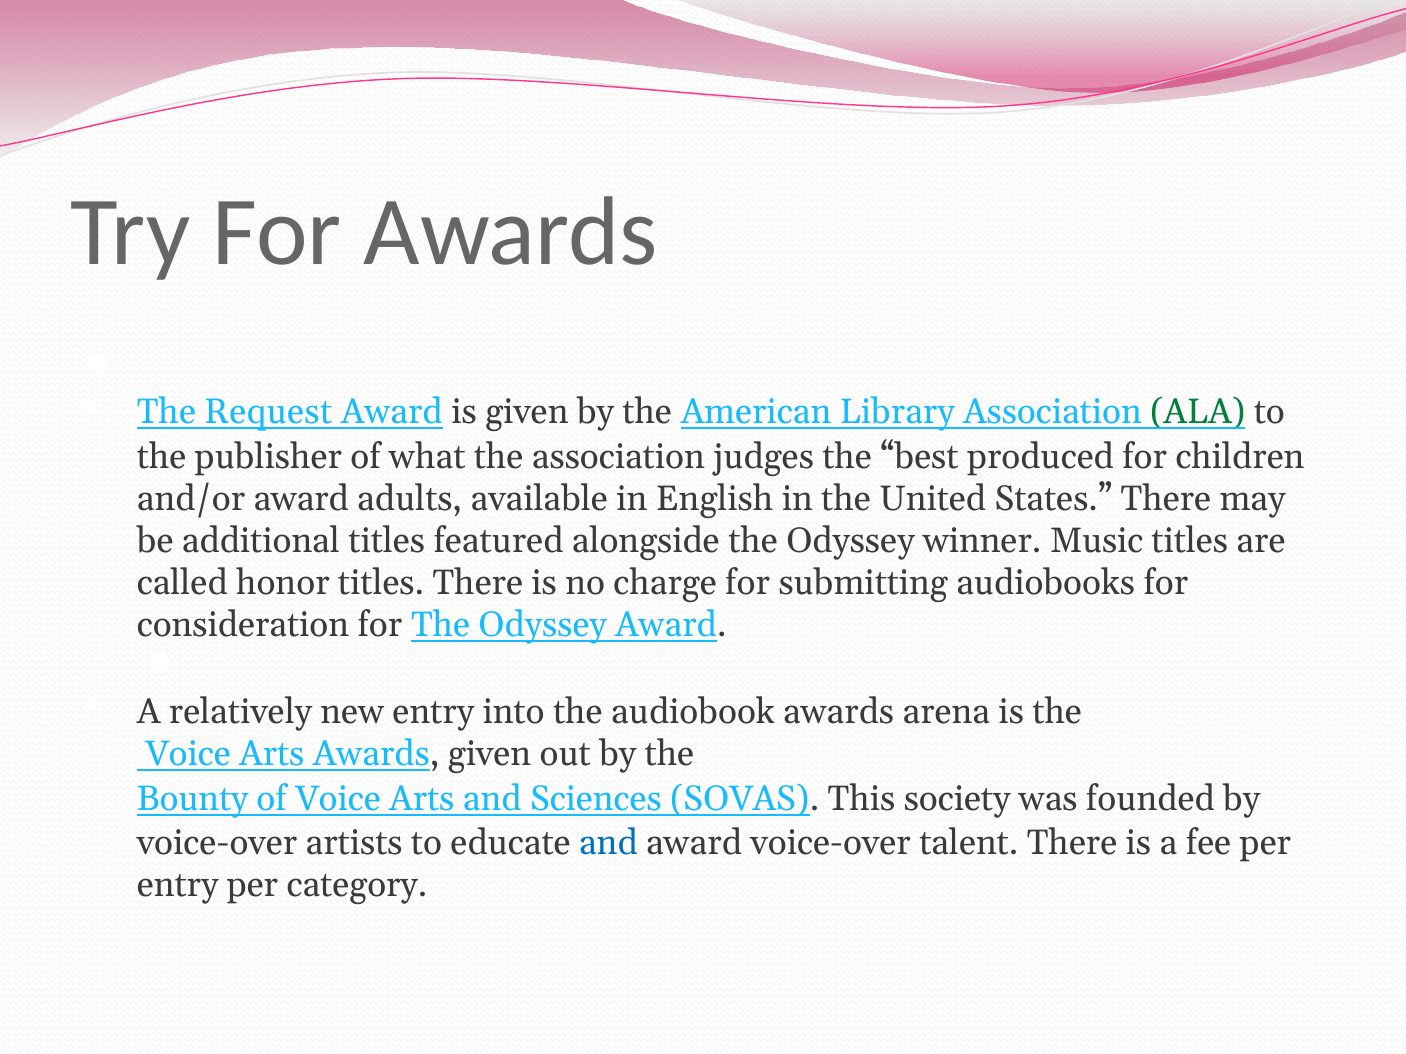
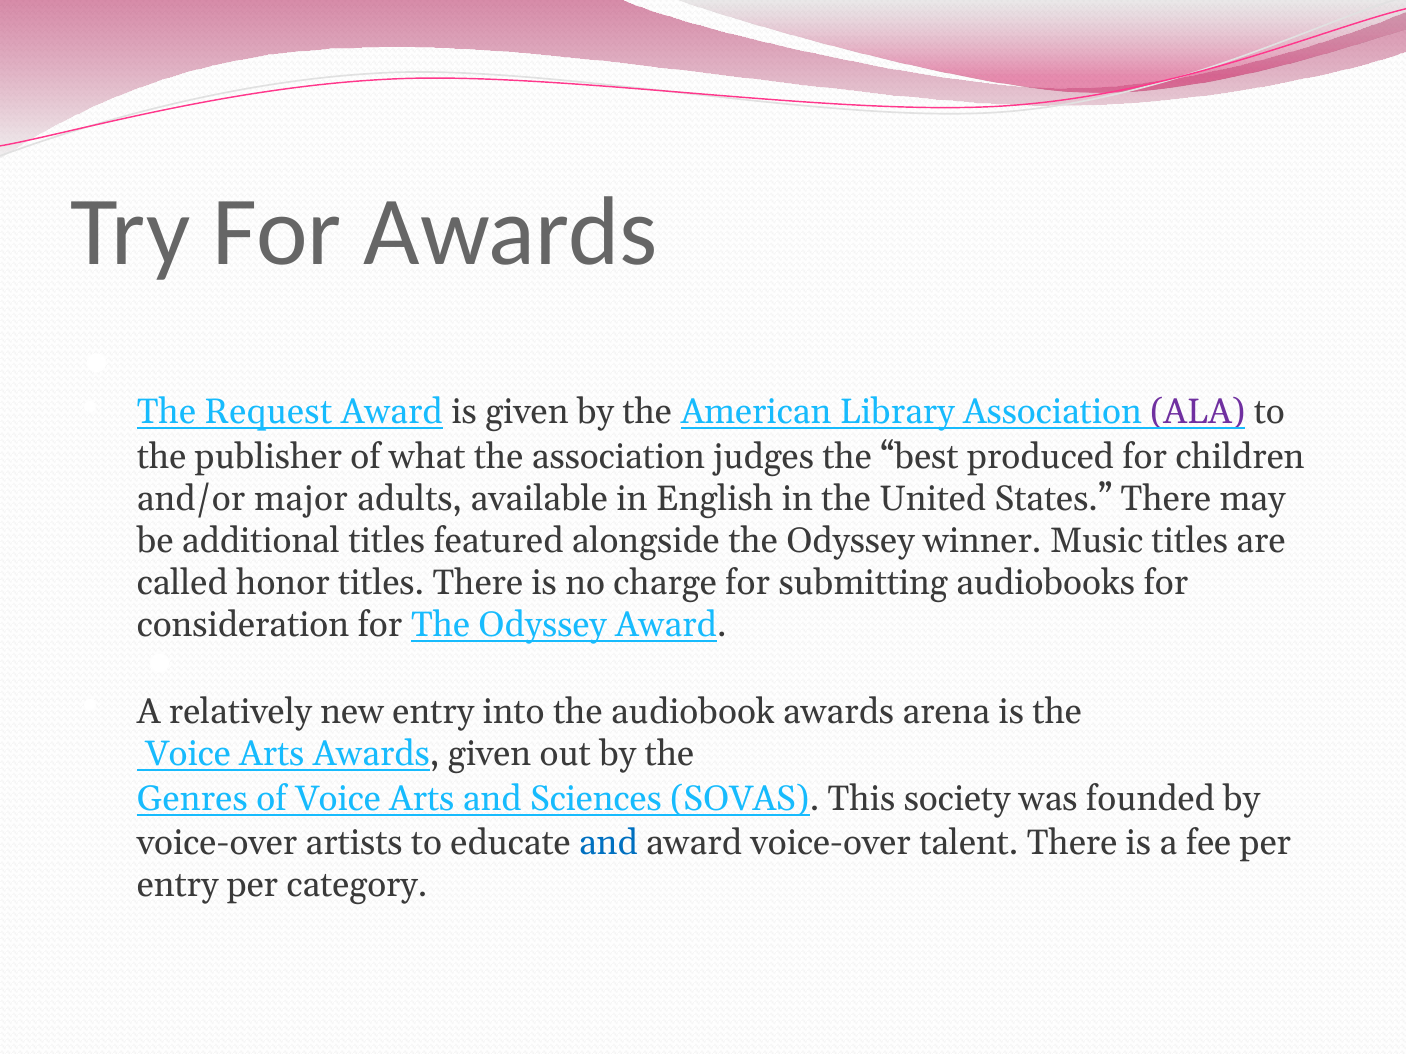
ALA colour: green -> purple (1198, 412)
and/or award: award -> major (301, 499)
Bounty: Bounty -> Genres (192, 799)
